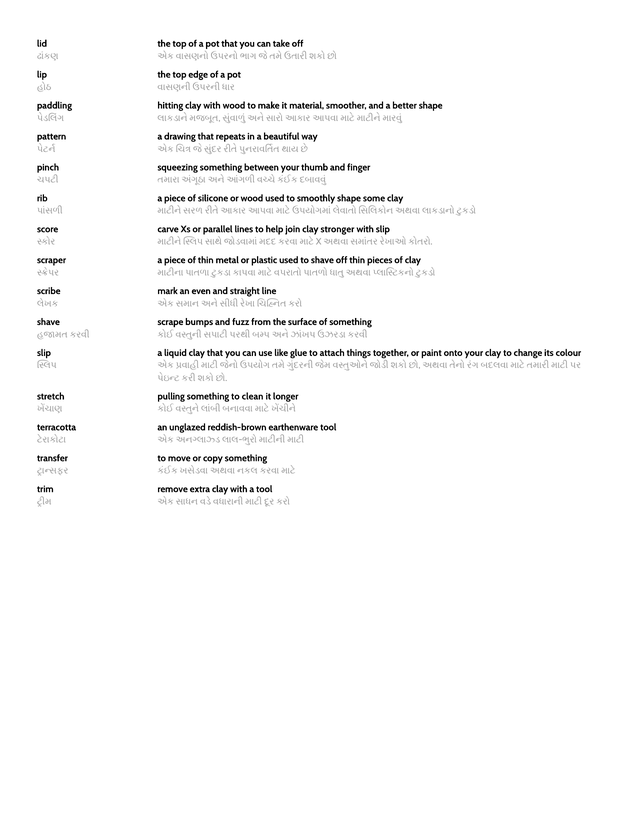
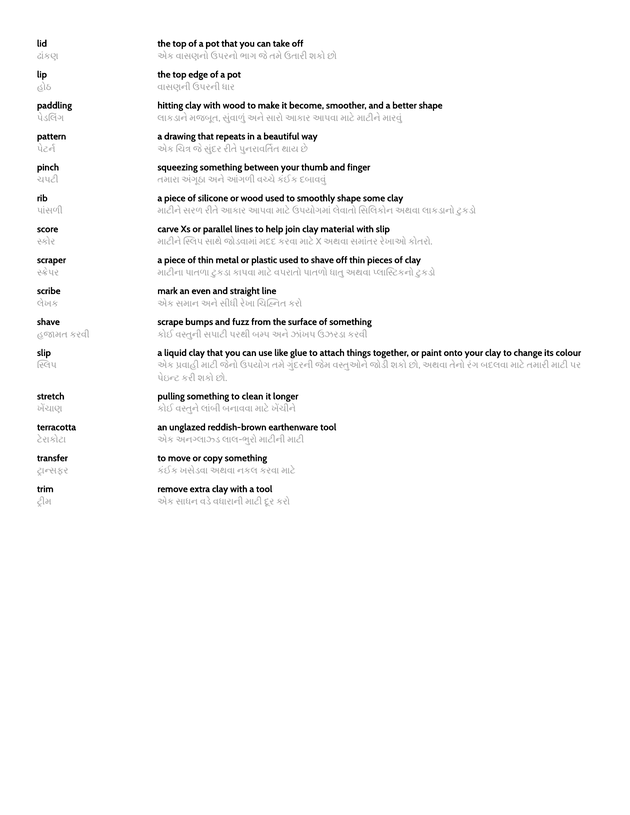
material: material -> become (307, 106)
stronger: stronger -> material (337, 229)
